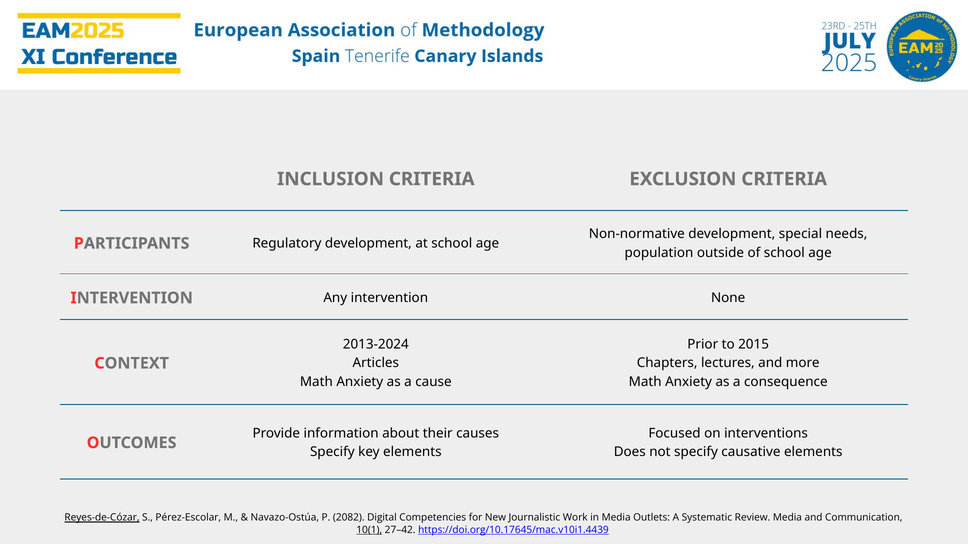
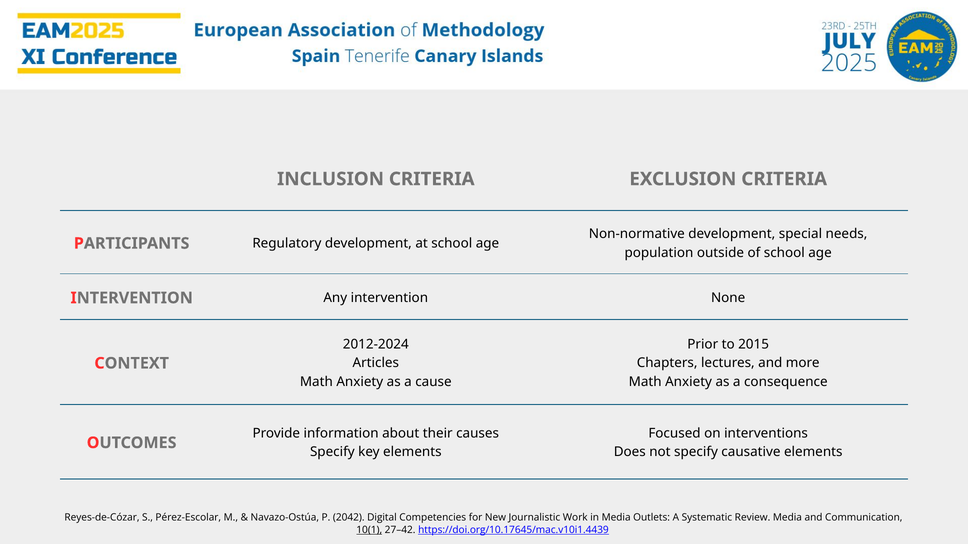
2013-2024: 2013-2024 -> 2012-2024 (376, 345)
Reyes-de-Cózar underline: present -> none (102, 518)
2082: 2082 -> 2042 (349, 518)
